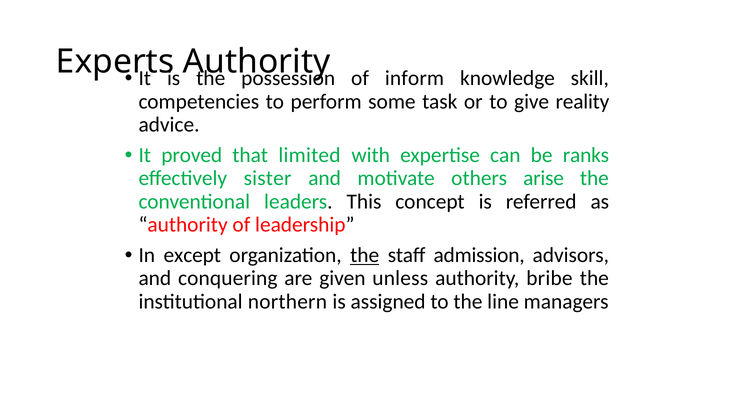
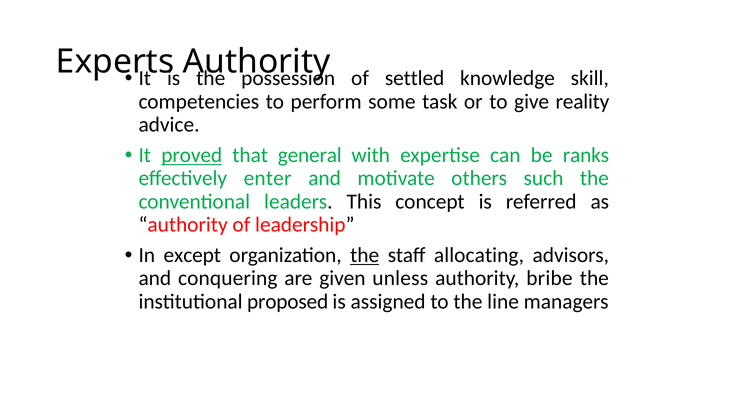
inform: inform -> settled (415, 78)
proved underline: none -> present (192, 155)
limited: limited -> general (310, 155)
sister: sister -> enter (268, 178)
arise: arise -> such (543, 178)
admission: admission -> allocating (479, 255)
northern: northern -> proposed (288, 301)
